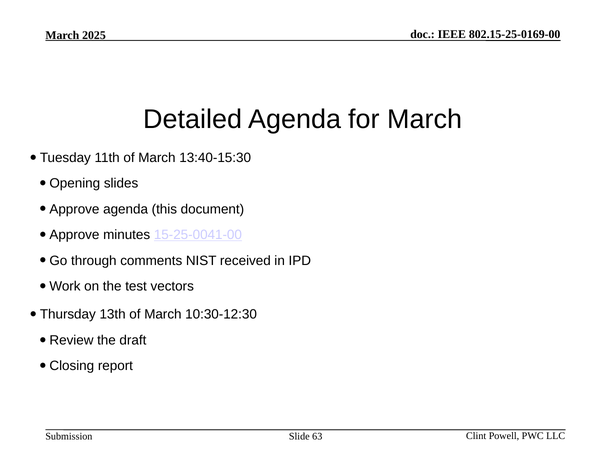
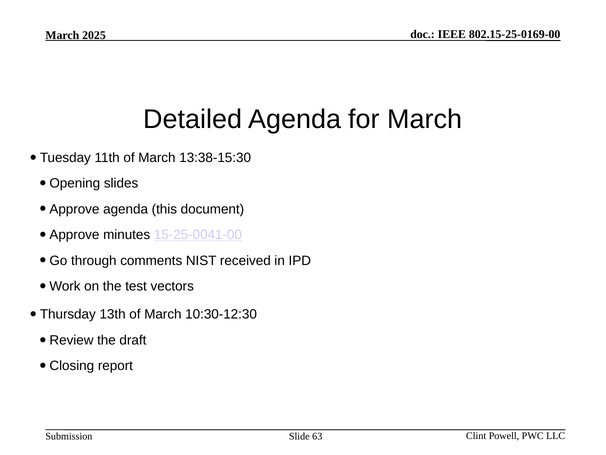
13:40-15:30: 13:40-15:30 -> 13:38-15:30 (215, 158)
